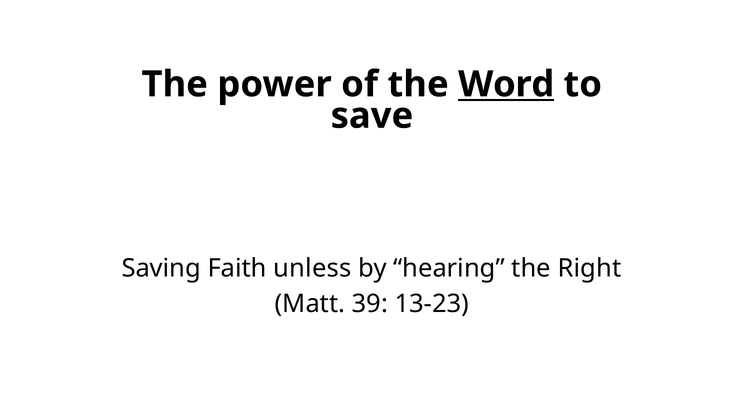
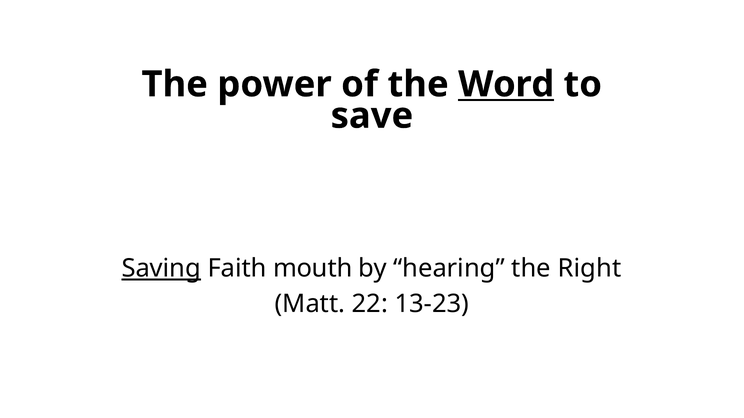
Saving underline: none -> present (161, 269)
unless: unless -> mouth (313, 269)
39: 39 -> 22 (370, 304)
